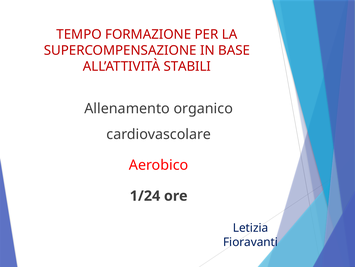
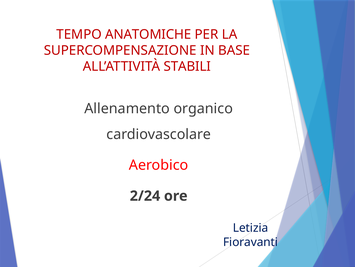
FORMAZIONE: FORMAZIONE -> ANATOMICHE (148, 34)
1/24: 1/24 -> 2/24 (145, 195)
